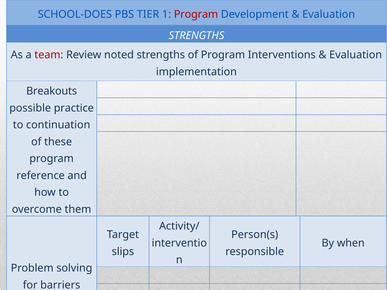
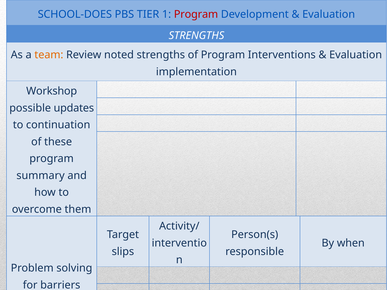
team colour: red -> orange (49, 55)
Breakouts: Breakouts -> Workshop (52, 91)
practice: practice -> updates (74, 108)
reference: reference -> summary (40, 176)
